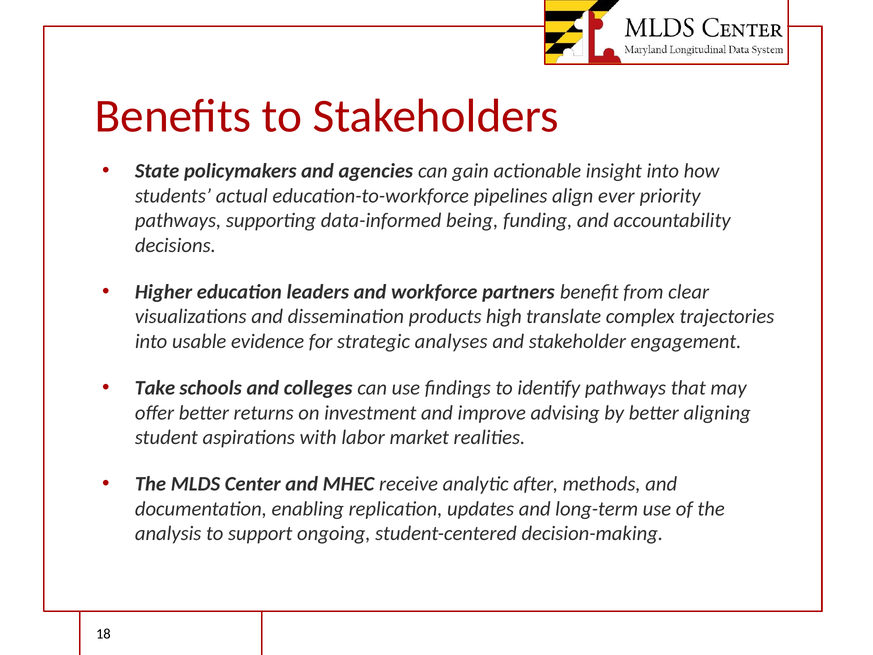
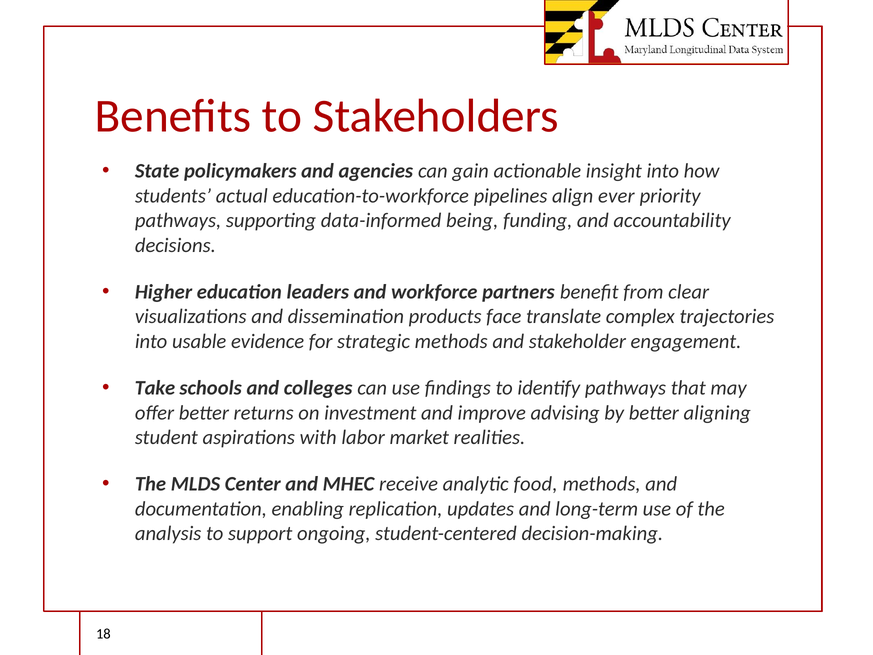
high: high -> face (504, 317)
strategic analyses: analyses -> methods (451, 341)
after: after -> food (536, 484)
